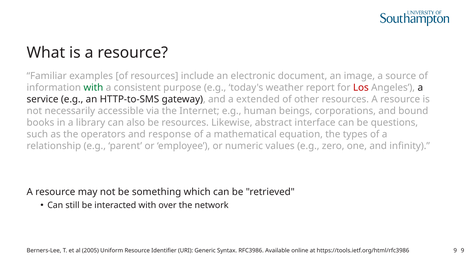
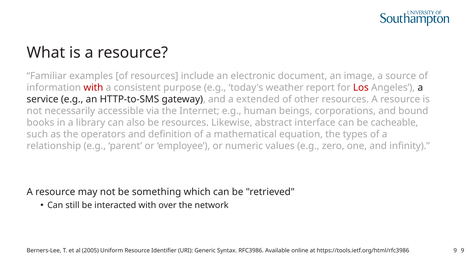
with colour: green -> red (93, 88)
questions: questions -> cacheable (394, 123)
response: response -> definition (170, 134)
